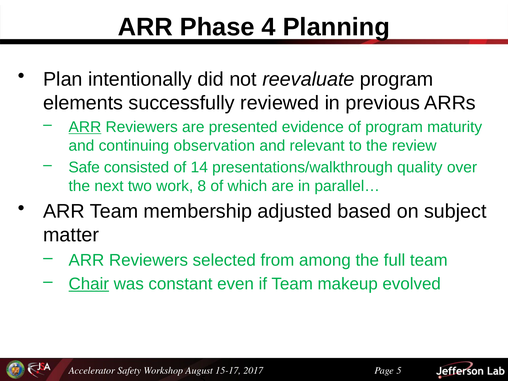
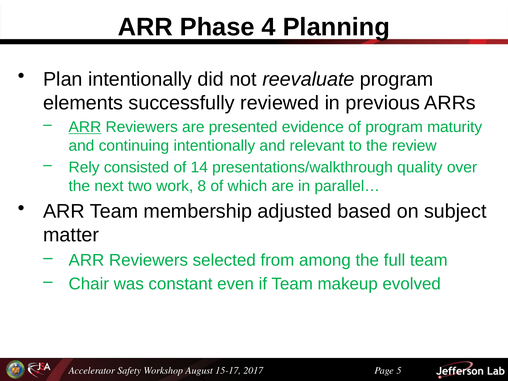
continuing observation: observation -> intentionally (214, 146)
Safe: Safe -> Rely (84, 167)
Chair underline: present -> none (89, 284)
